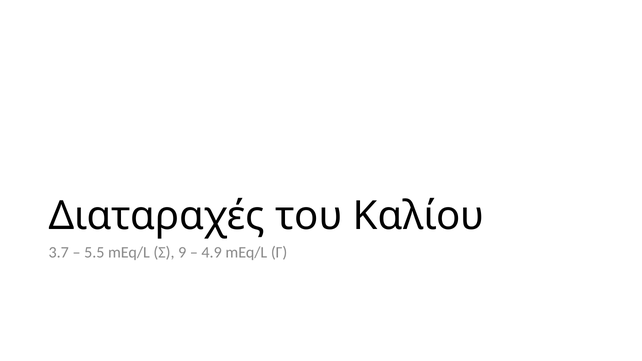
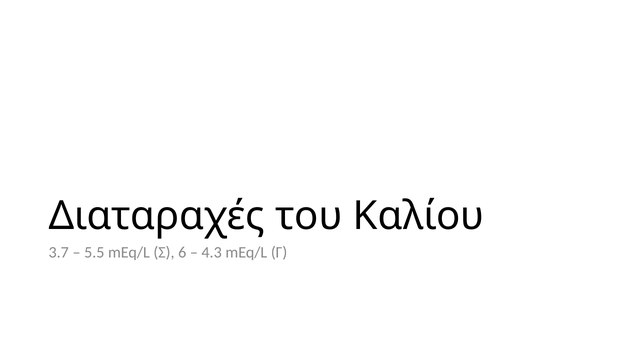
9: 9 -> 6 (182, 253)
4.9: 4.9 -> 4.3 (212, 253)
